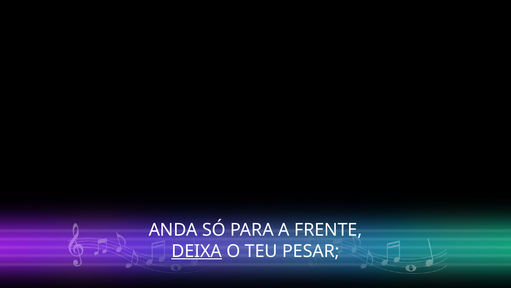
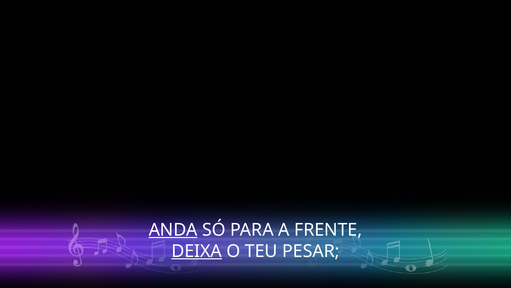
ANDA underline: none -> present (173, 229)
